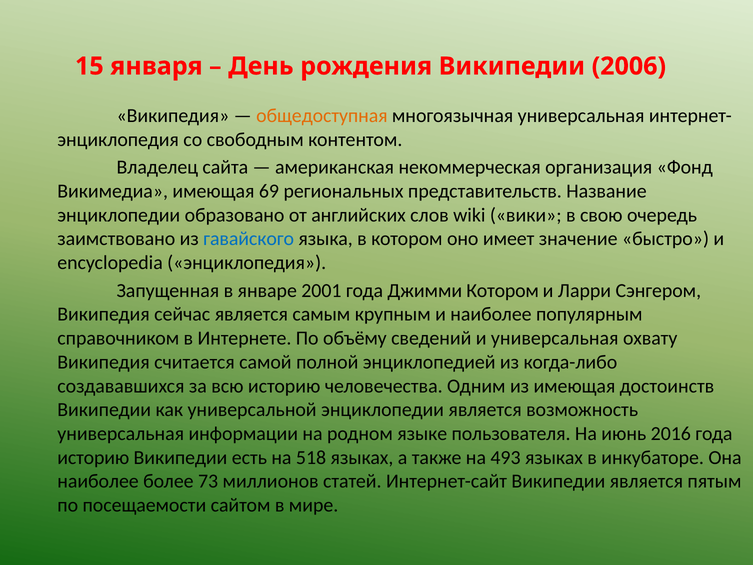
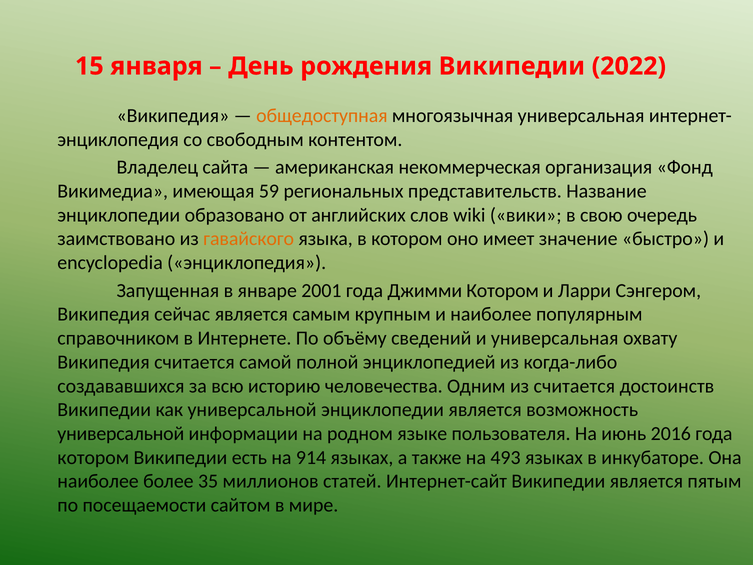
2006: 2006 -> 2022 (629, 66)
69: 69 -> 59 (269, 191)
гавайского colour: blue -> orange (249, 239)
из имеющая: имеющая -> считается (574, 386)
универсальная: универсальная -> универсальной (121, 433)
историю: историю -> котором (93, 457)
518: 518 -> 914 (311, 457)
73: 73 -> 35 (208, 481)
